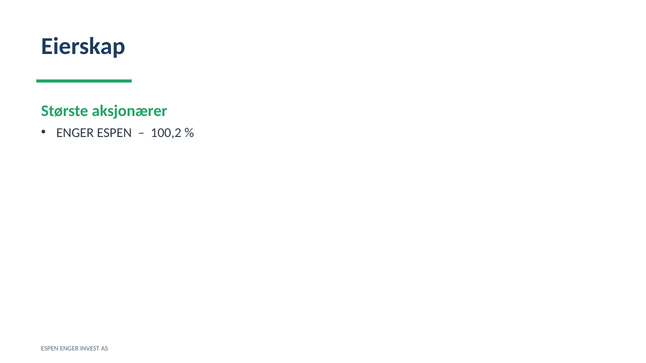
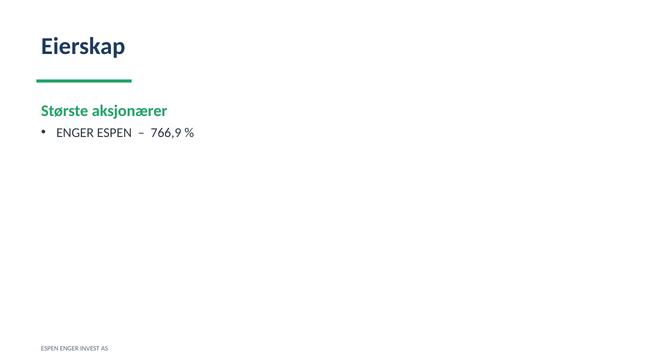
100,2: 100,2 -> 766,9 (166, 133)
